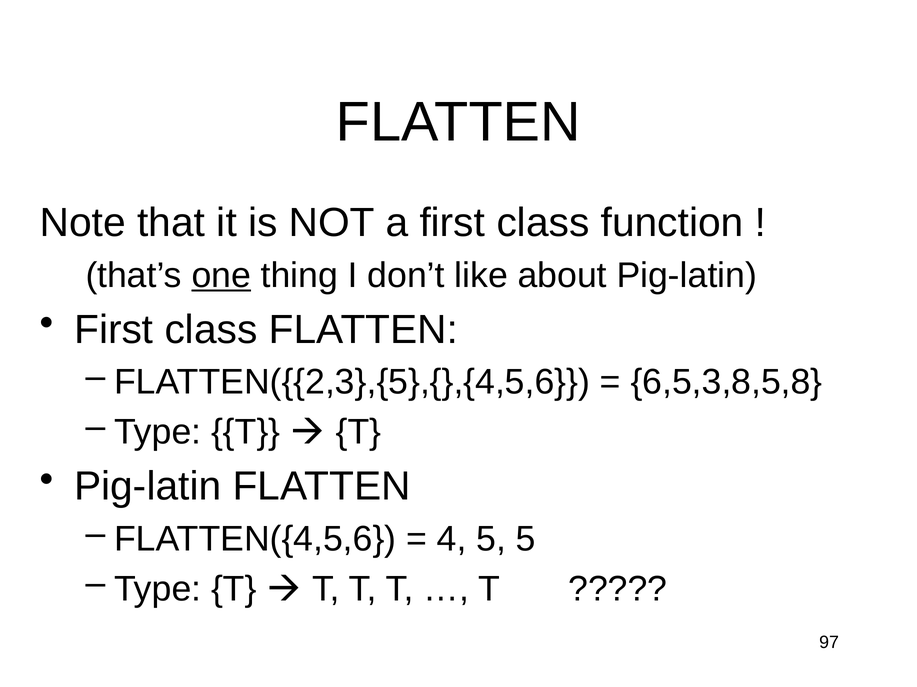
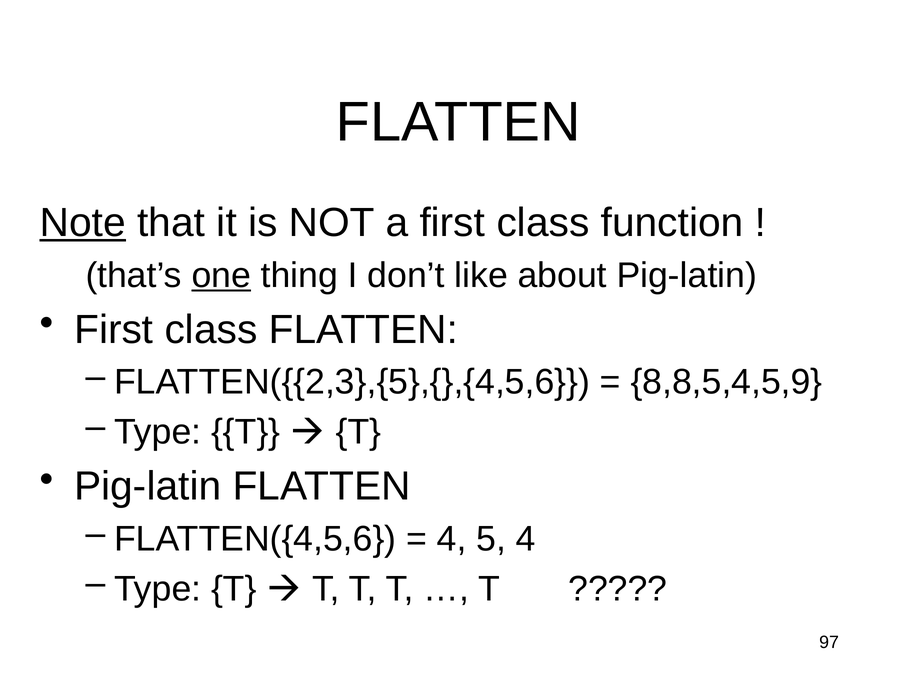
Note underline: none -> present (83, 223)
6,5,3,8,5,8: 6,5,3,8,5,8 -> 8,8,5,4,5,9 (726, 383)
5 5: 5 -> 4 (526, 540)
